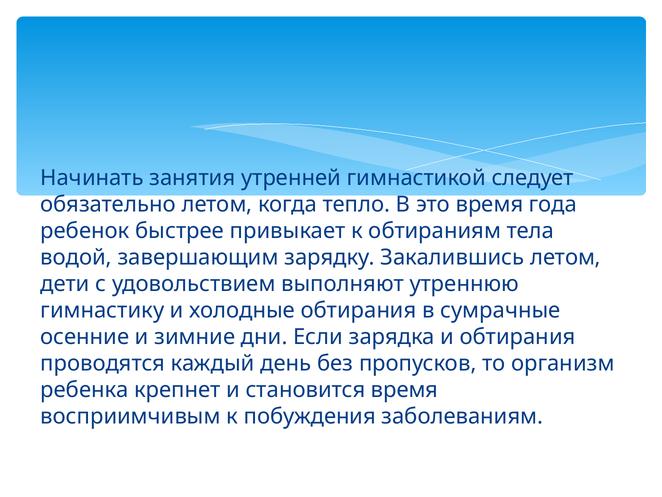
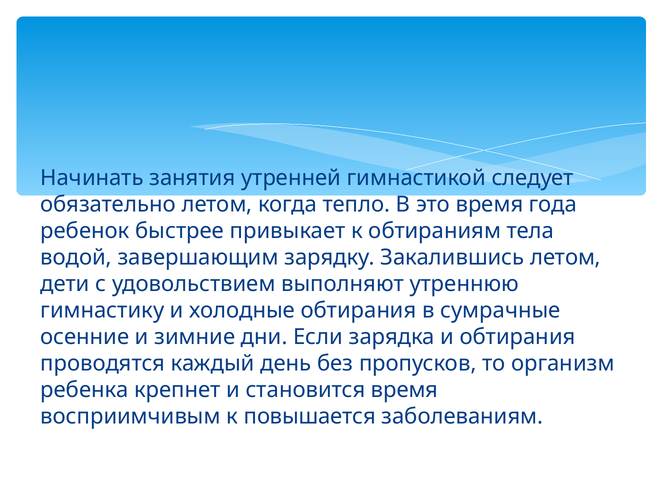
побуждения: побуждения -> повышается (310, 416)
